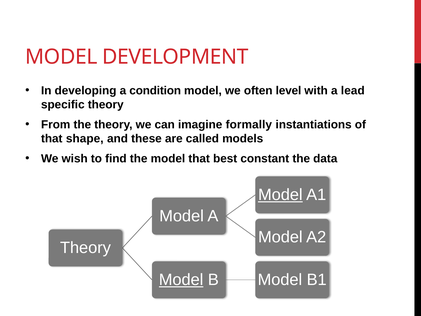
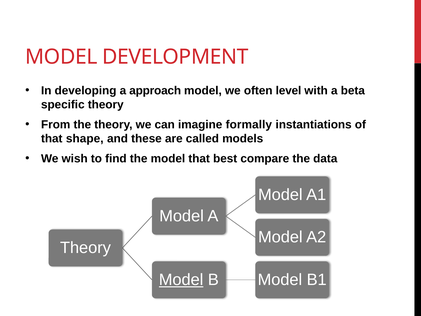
condition: condition -> approach (155, 91)
lead: lead -> beta (353, 91)
constant: constant -> compare (265, 158)
Model underline: present -> none (280, 195)
